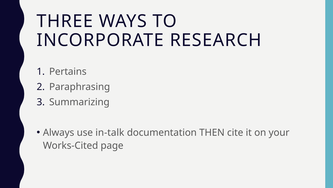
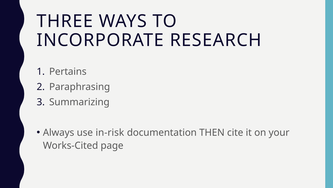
in-talk: in-talk -> in-risk (110, 132)
